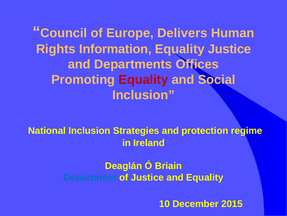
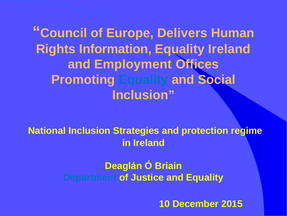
Equality Justice: Justice -> Ireland (229, 49)
Departments: Departments -> Employment (133, 64)
Equality colour: red -> blue (143, 79)
